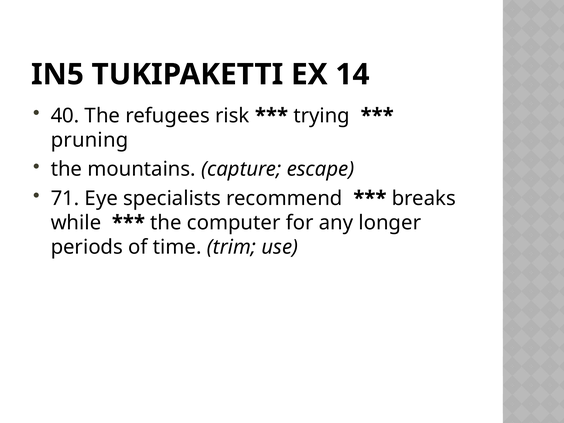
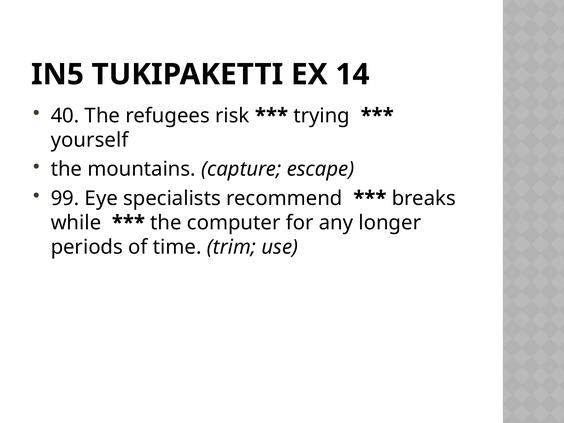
pruning: pruning -> yourself (90, 140)
71: 71 -> 99 (65, 198)
